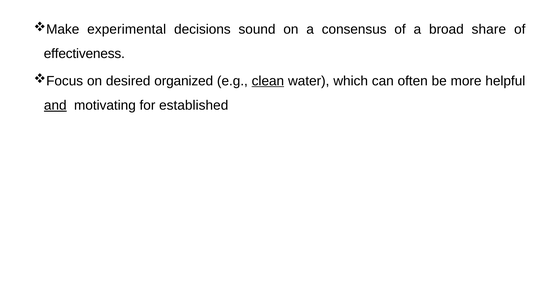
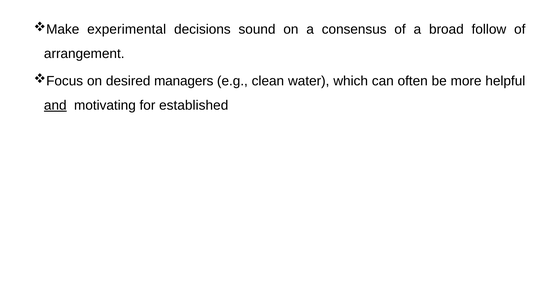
share: share -> follow (489, 29)
effectiveness: effectiveness -> arrangement (84, 54)
organized: organized -> managers (184, 81)
clean underline: present -> none (268, 81)
